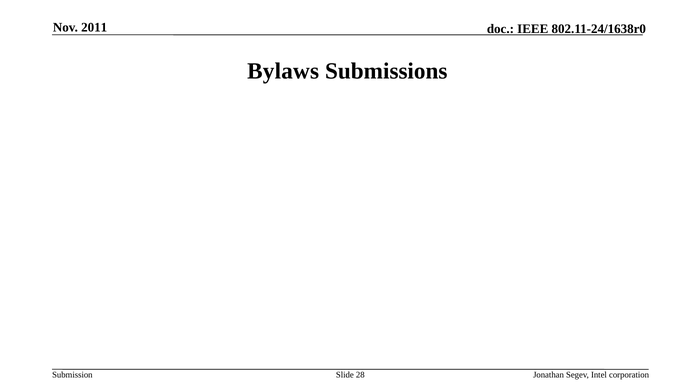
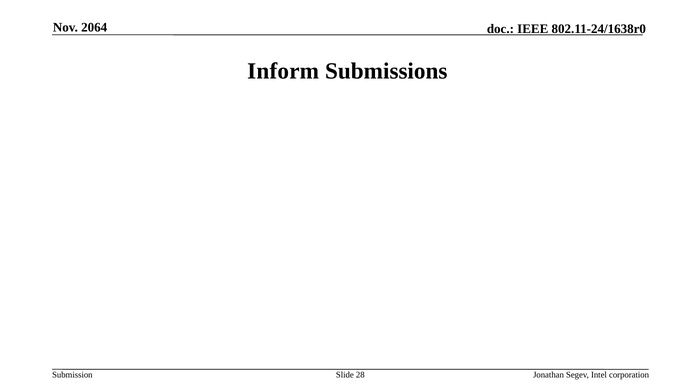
2011: 2011 -> 2064 (94, 28)
Bylaws: Bylaws -> Inform (283, 71)
